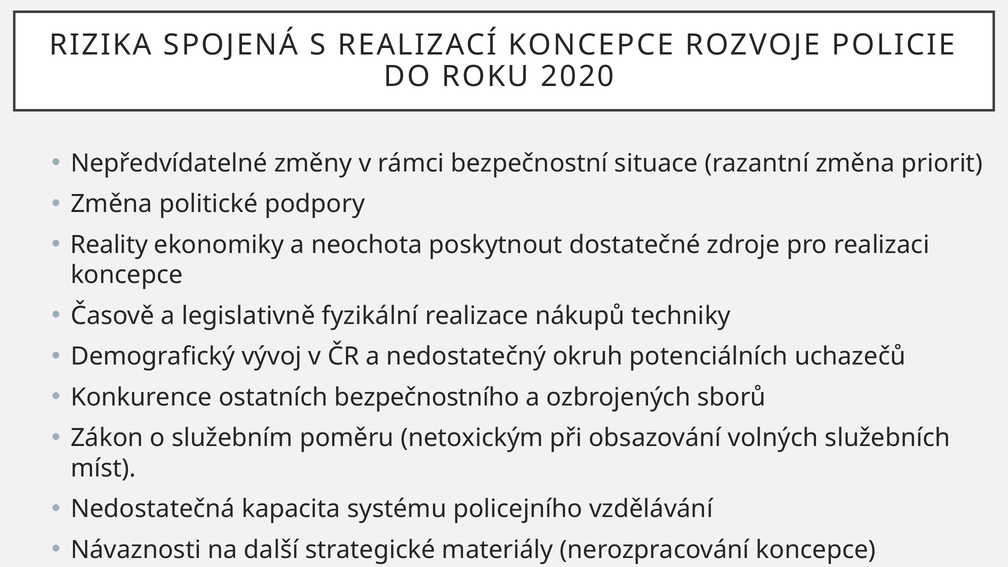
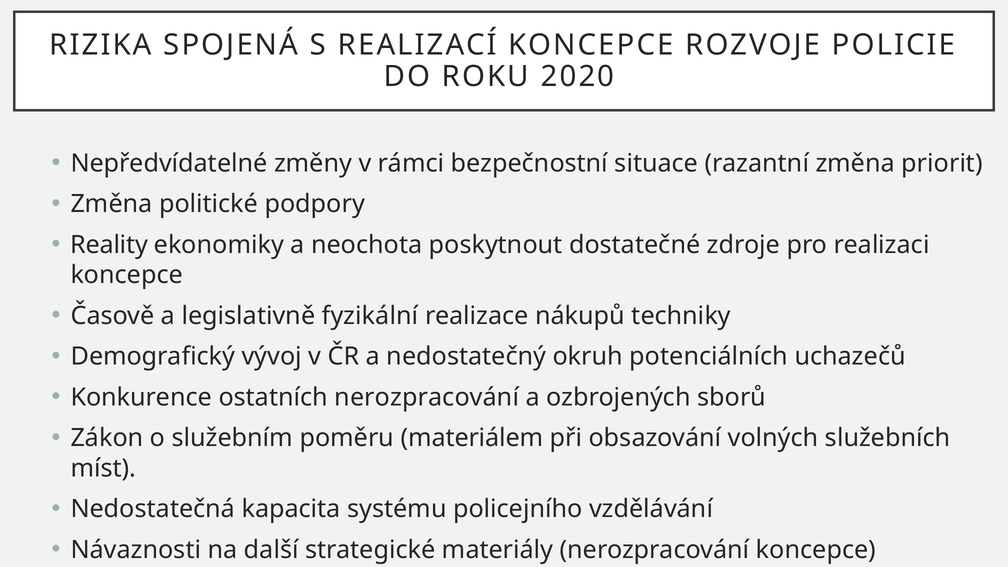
ostatních bezpečnostního: bezpečnostního -> nerozpracování (427, 397)
netoxickým: netoxickým -> materiálem (472, 438)
